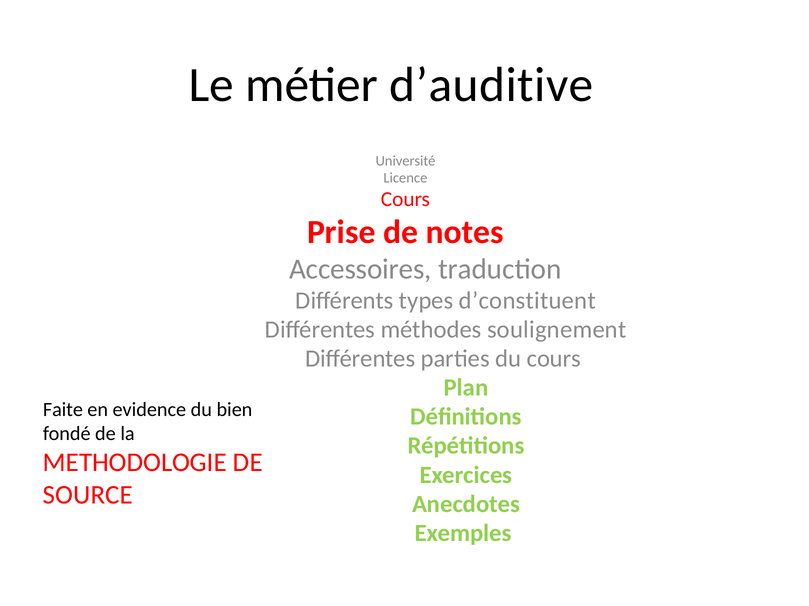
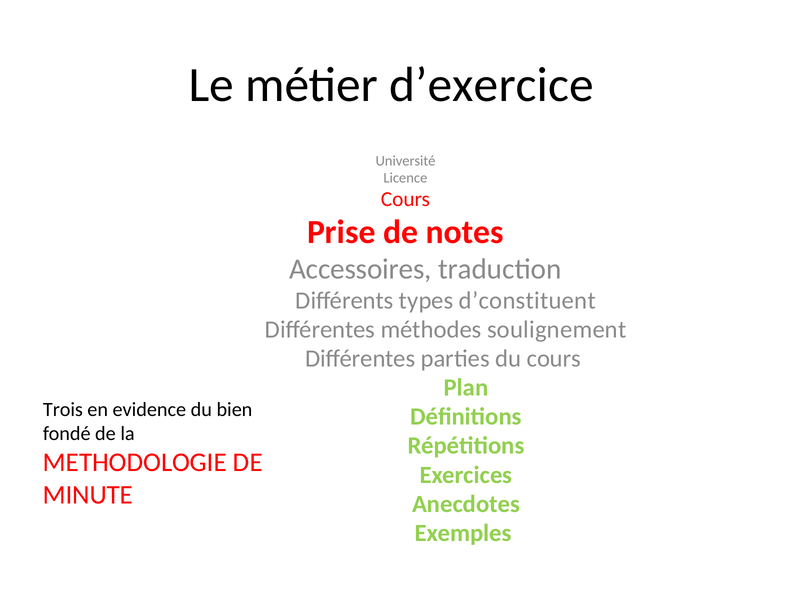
d’auditive: d’auditive -> d’exercice (492, 85)
Faite: Faite -> Trois (63, 410)
SOURCE: SOURCE -> MINUTE (88, 495)
